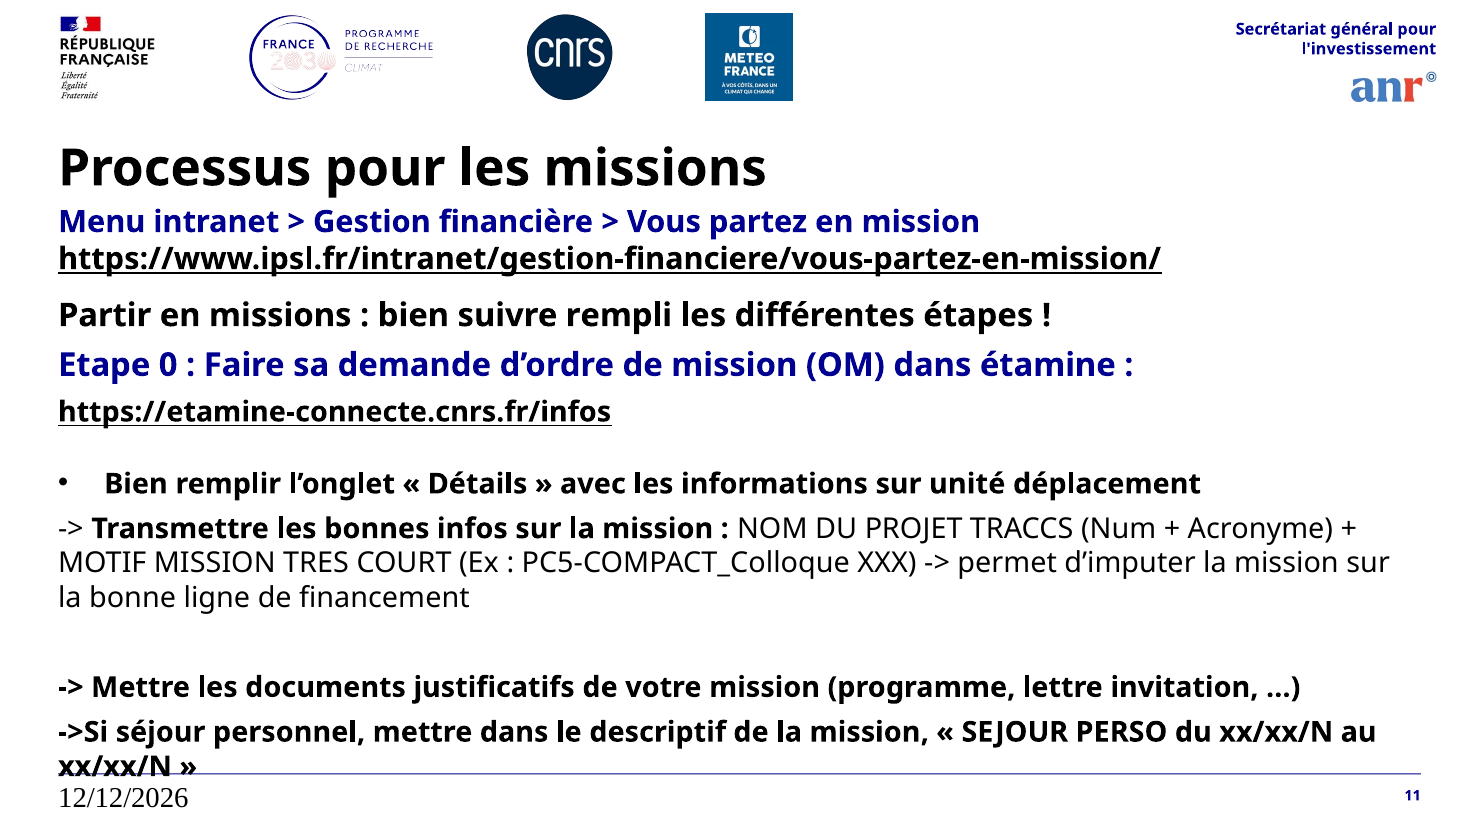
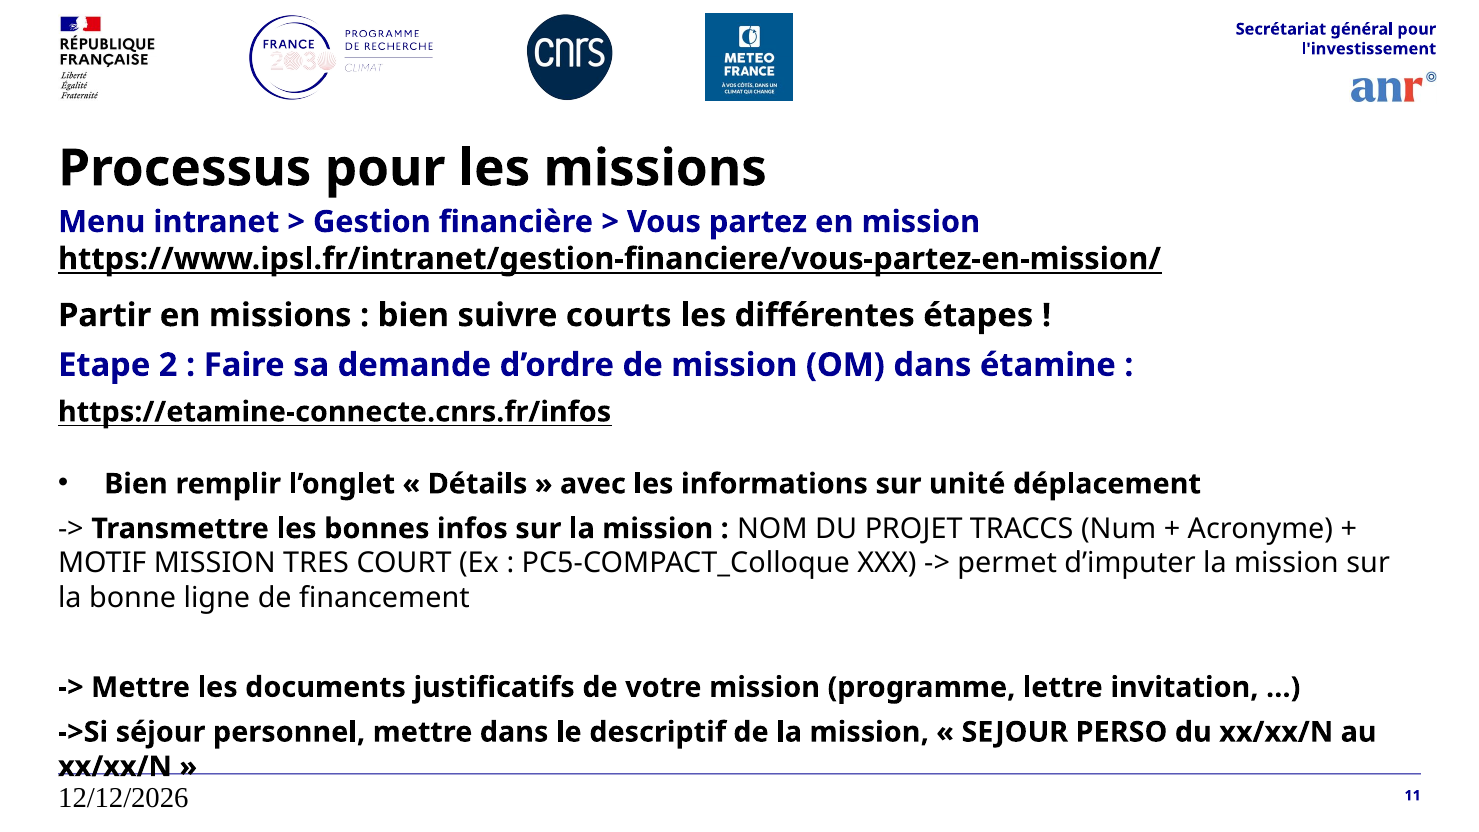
rempli: rempli -> courts (619, 315)
0: 0 -> 2 (168, 365)
